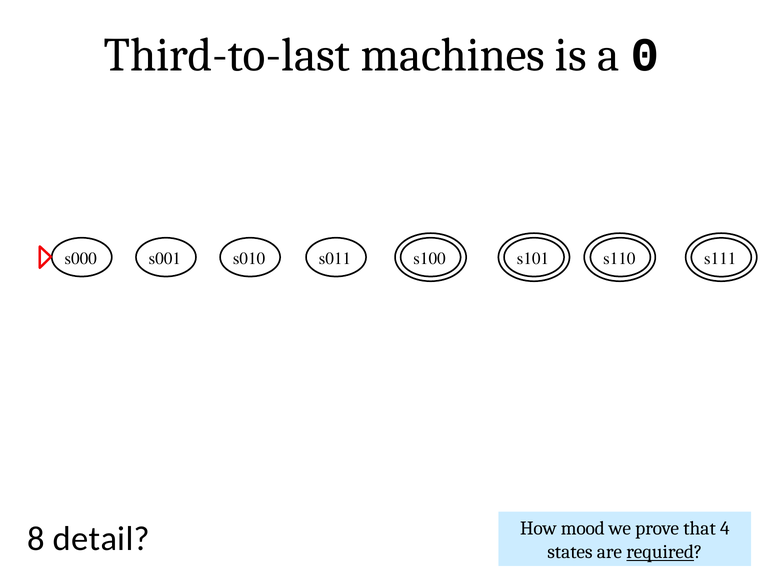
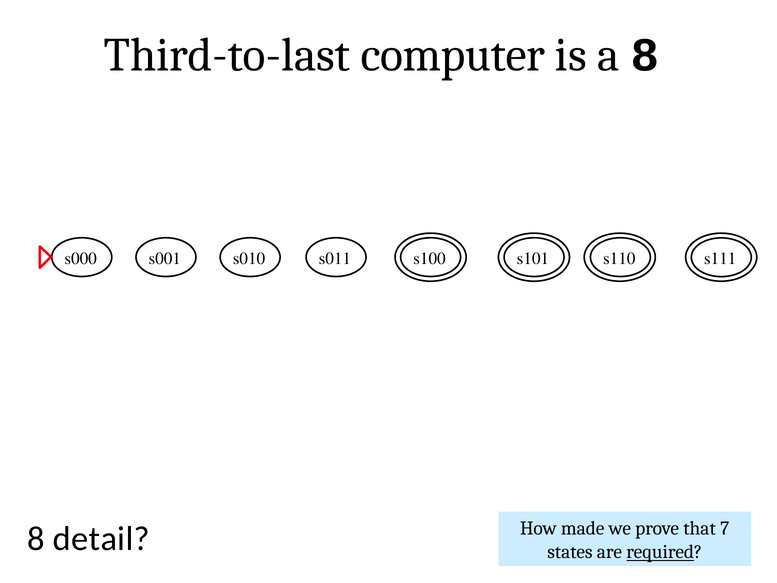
machines: machines -> computer (453, 55)
a 0: 0 -> 8 (645, 55)
mood: mood -> made (583, 528)
4: 4 -> 7 (725, 528)
